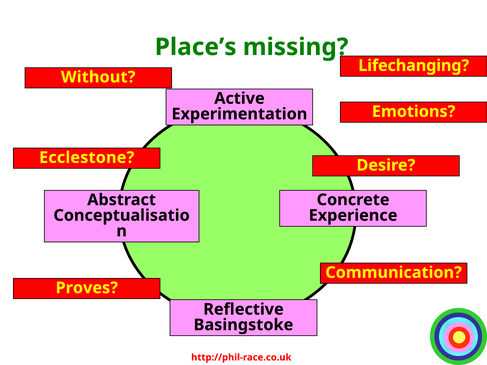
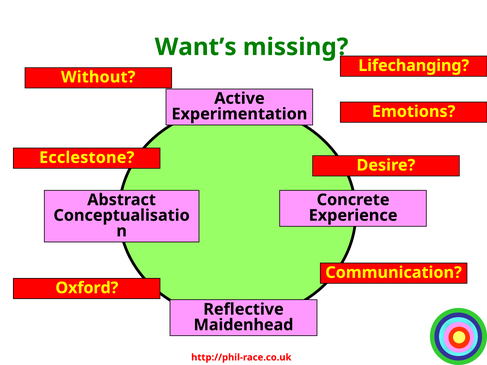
Place’s: Place’s -> Want’s (196, 47)
Proves: Proves -> Oxford (87, 288)
Basingstoke: Basingstoke -> Maidenhead (244, 325)
